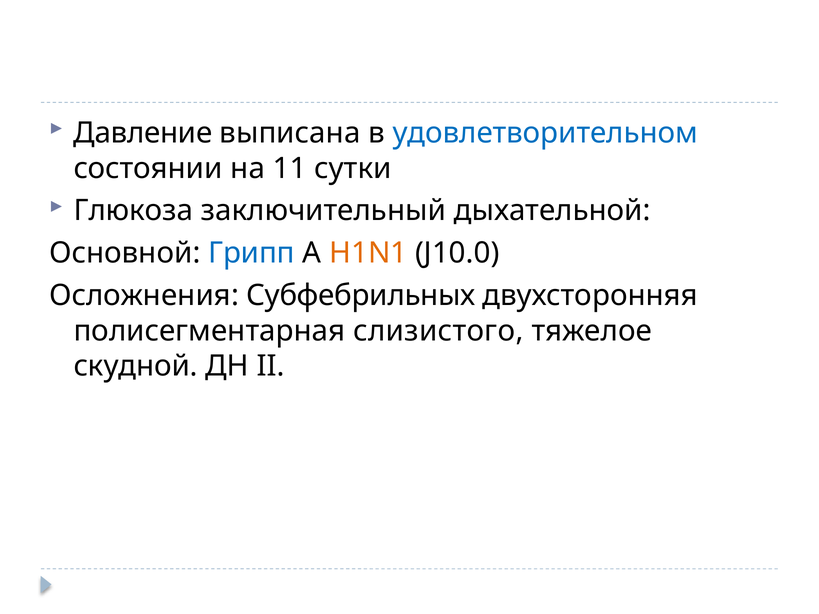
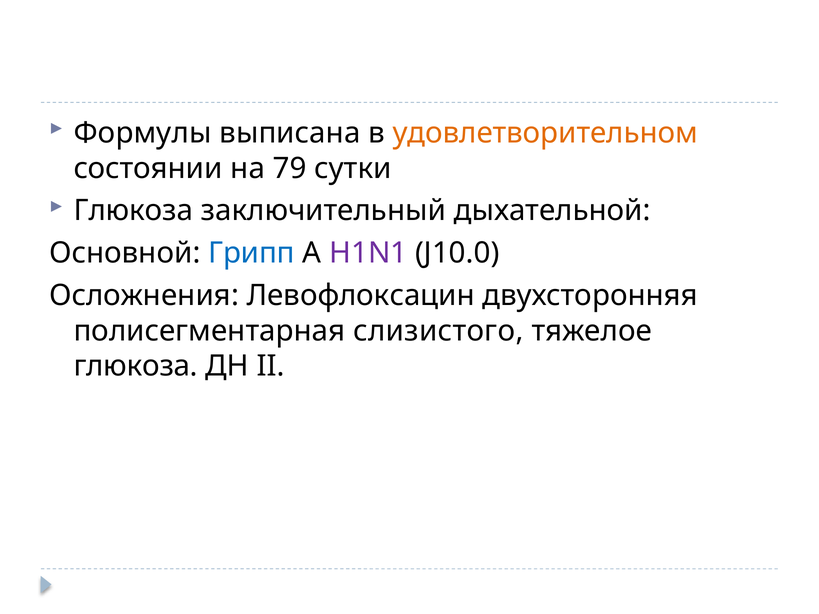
Давление: Давление -> Формулы (143, 133)
удовлетворительном colour: blue -> orange (545, 133)
11: 11 -> 79 (290, 169)
H1N1 colour: orange -> purple (368, 253)
Субфебрильных: Субфебрильных -> Левофлоксацин (361, 295)
скудной: скудной -> глюкоза (136, 366)
